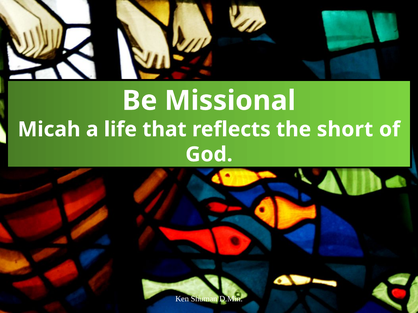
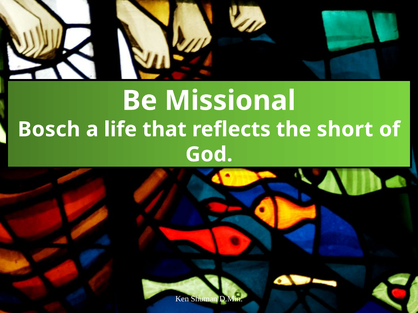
Micah: Micah -> Bosch (49, 130)
